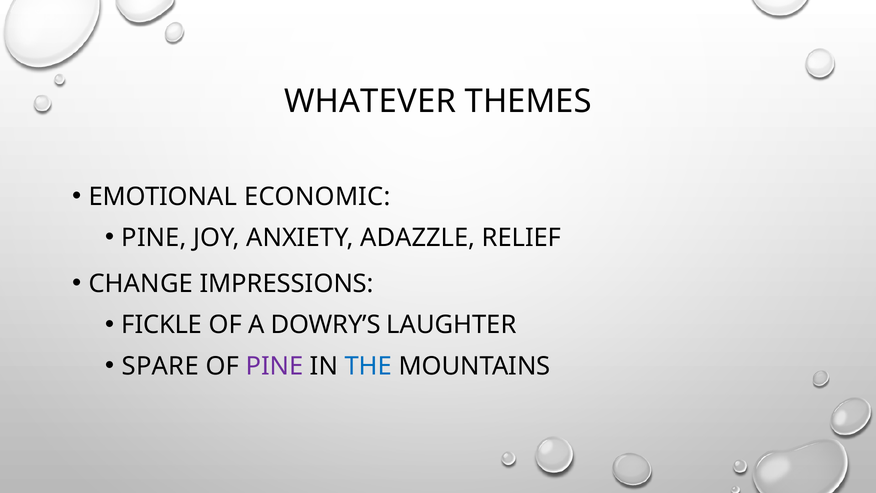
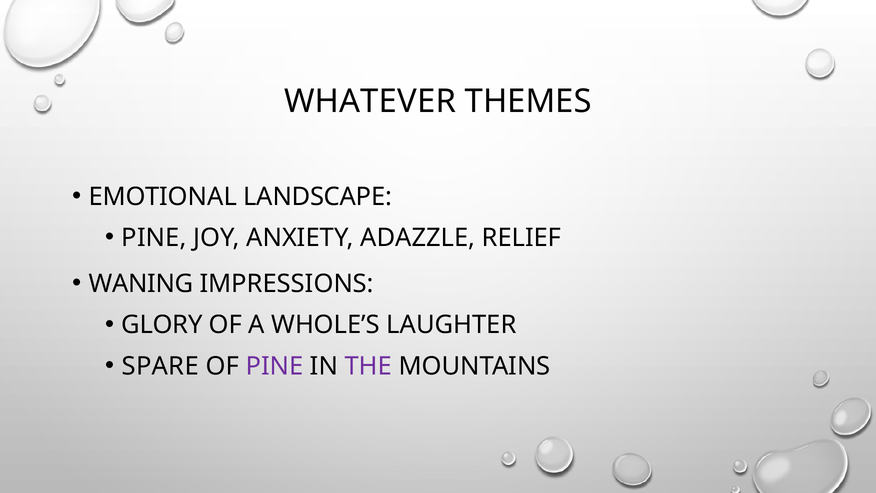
ECONOMIC: ECONOMIC -> LANDSCAPE (318, 197)
CHANGE: CHANGE -> WANING (141, 284)
FICKLE: FICKLE -> GLORY (162, 325)
DOWRY’S: DOWRY’S -> WHOLE’S (326, 325)
THE colour: blue -> purple (368, 366)
